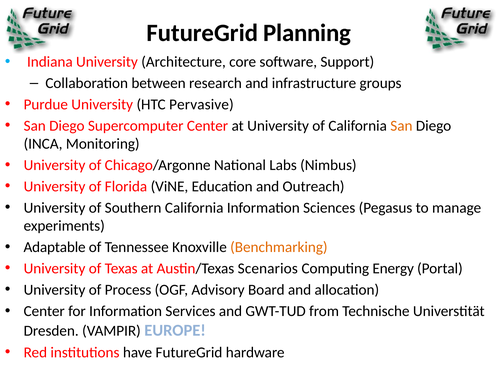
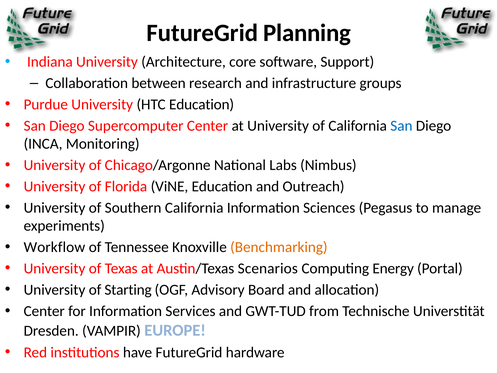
HTC Pervasive: Pervasive -> Education (202, 104)
San colour: orange -> blue (401, 126)
Adaptable: Adaptable -> Workflow (54, 247)
Process: Process -> Starting (128, 290)
